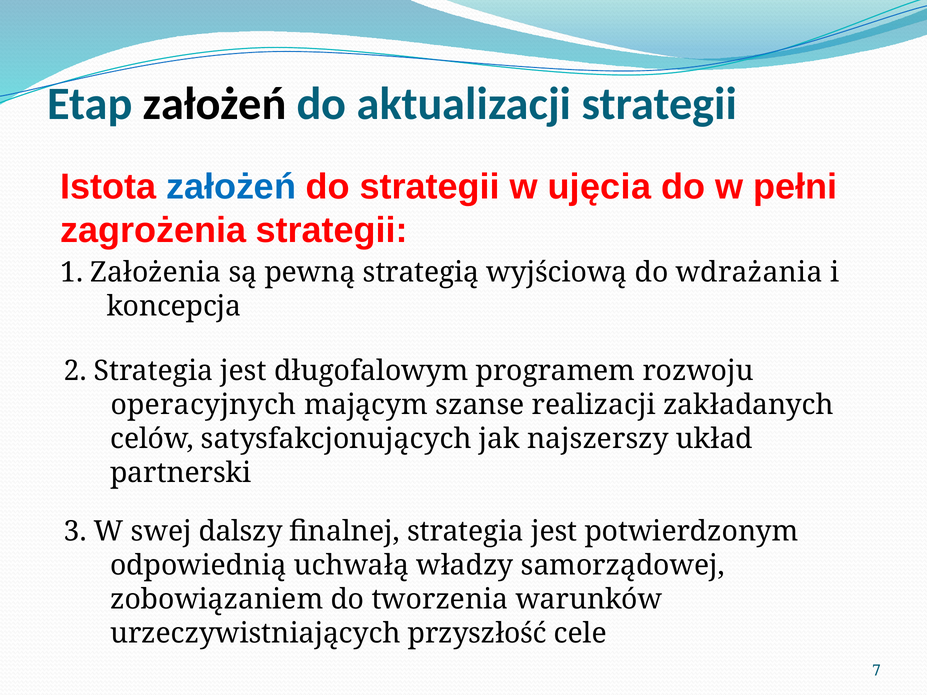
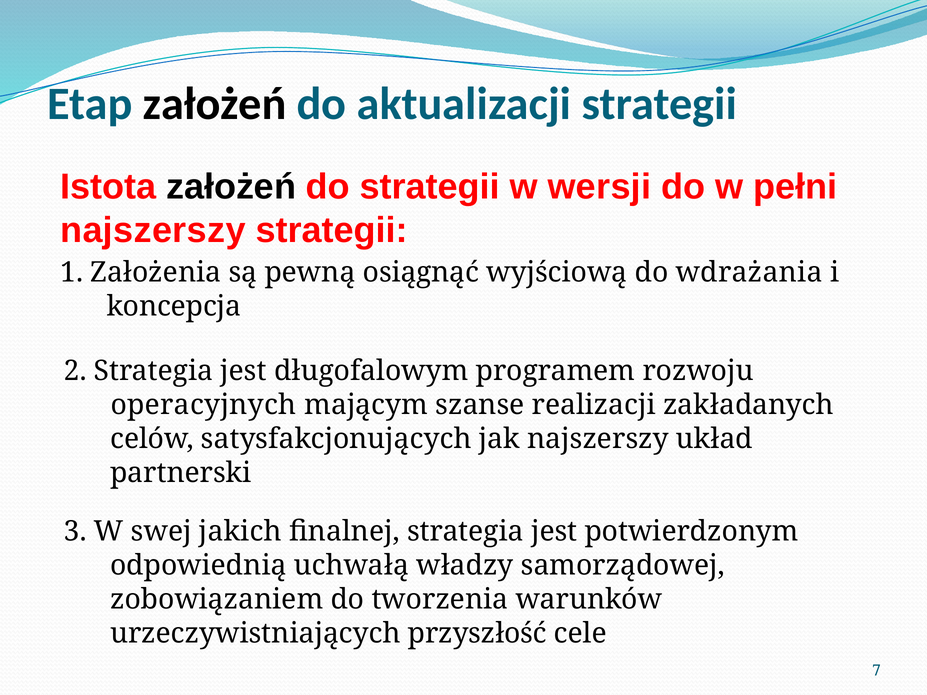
założeń colour: blue -> black (231, 187)
ujęcia: ujęcia -> wersji (599, 187)
zagrożenia: zagrożenia -> najszerszy (153, 230)
strategią: strategią -> osiągnąć (421, 273)
dalszy: dalszy -> jakich (240, 532)
